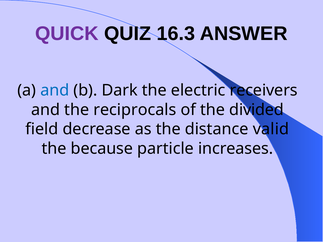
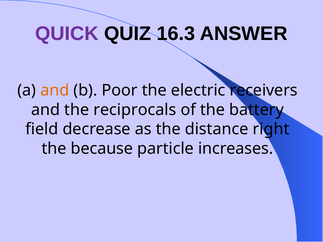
and colour: blue -> orange (55, 90)
Dark: Dark -> Poor (120, 90)
divided: divided -> battery (257, 110)
valid: valid -> right (271, 129)
